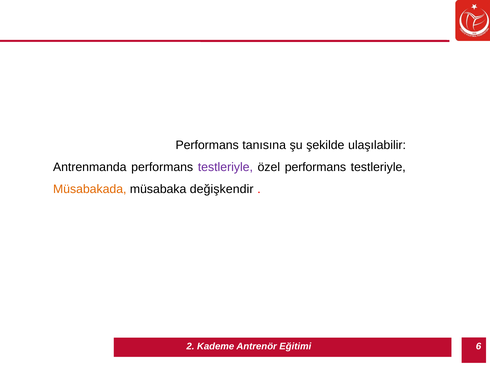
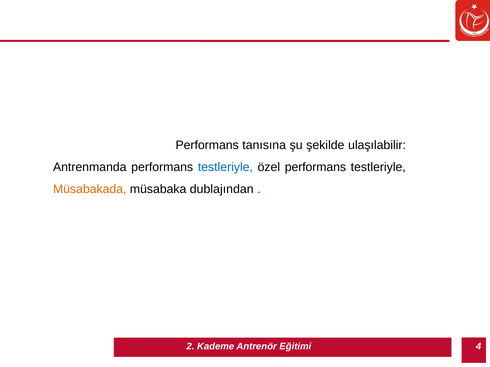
testleriyle colour: purple -> blue (225, 167)
değişkendir: değişkendir -> dublajından (222, 190)
6: 6 -> 4 (479, 347)
